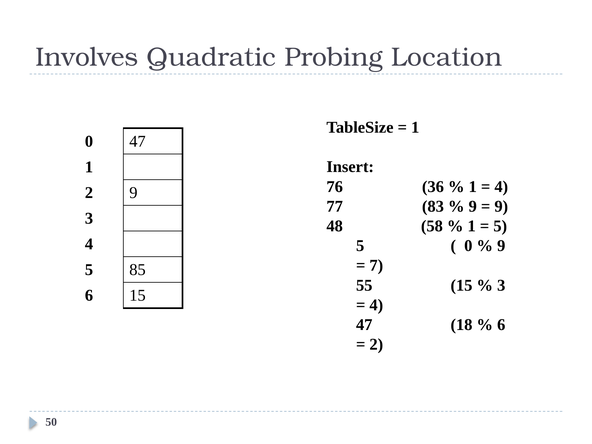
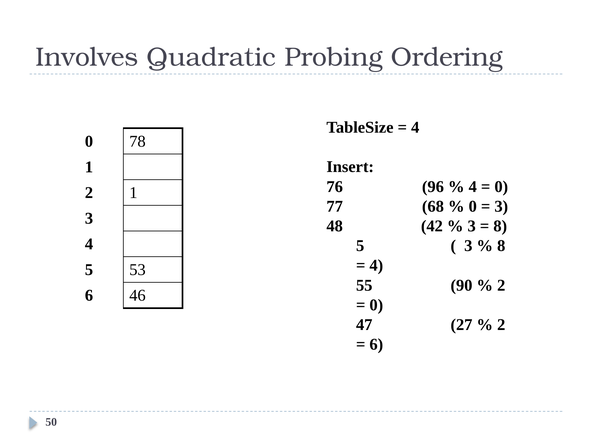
Location: Location -> Ordering (447, 57)
1: 1 -> 4 (415, 127)
0 47: 47 -> 78 (137, 141)
36: 36 -> 96 (433, 187)
1: 1 -> 4 (473, 187)
4: 4 -> 0 (501, 187)
2 9: 9 -> 1 (133, 193)
83: 83 -> 68 (433, 206)
9: 9 -> 0 (473, 206)
9: 9 -> 3 (501, 206)
58: 58 -> 42 (432, 226)
1: 1 -> 3 (472, 226)
5: 5 -> 8 (500, 226)
0: 0 -> 3 (468, 246)
9: 9 -> 8 (501, 246)
7: 7 -> 4 (376, 266)
85: 85 -> 53 (137, 270)
55 15: 15 -> 90 (462, 285)
3: 3 -> 2 (501, 285)
6 15: 15 -> 46 (137, 295)
4: 4 -> 0 (376, 305)
18: 18 -> 27 (462, 325)
6: 6 -> 2 (501, 325)
2: 2 -> 6 (376, 345)
